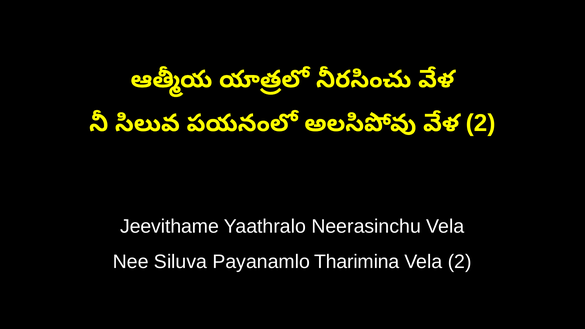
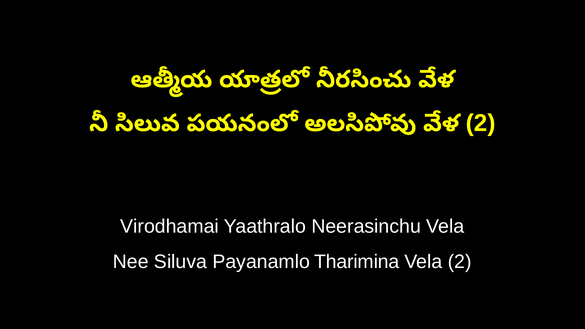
Jeevithame: Jeevithame -> Virodhamai (170, 227)
